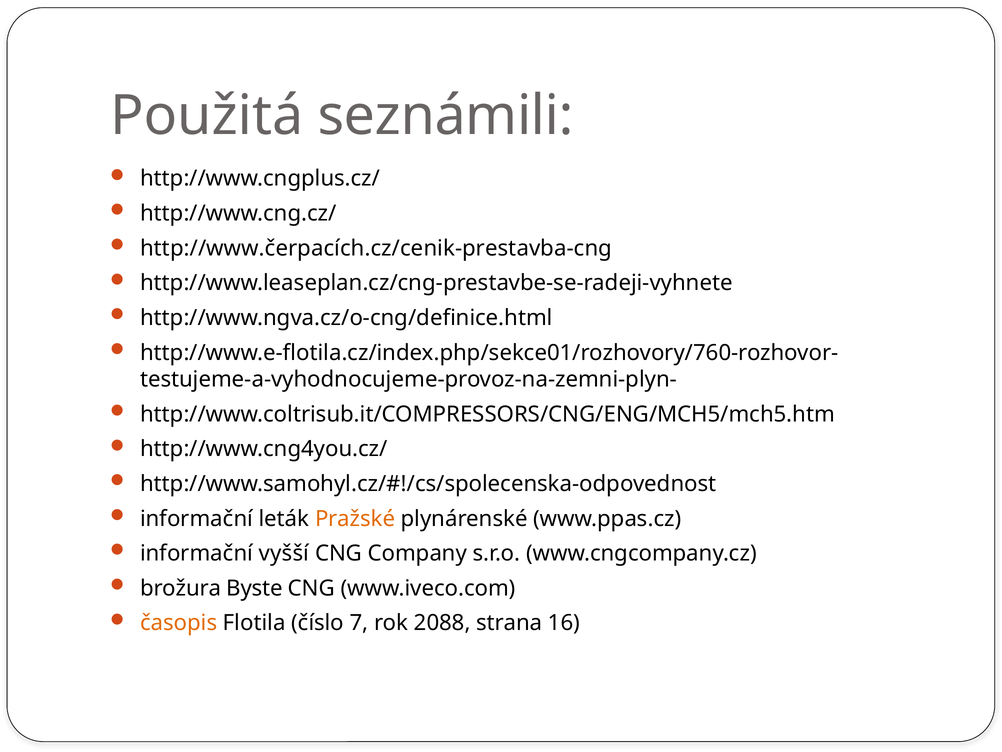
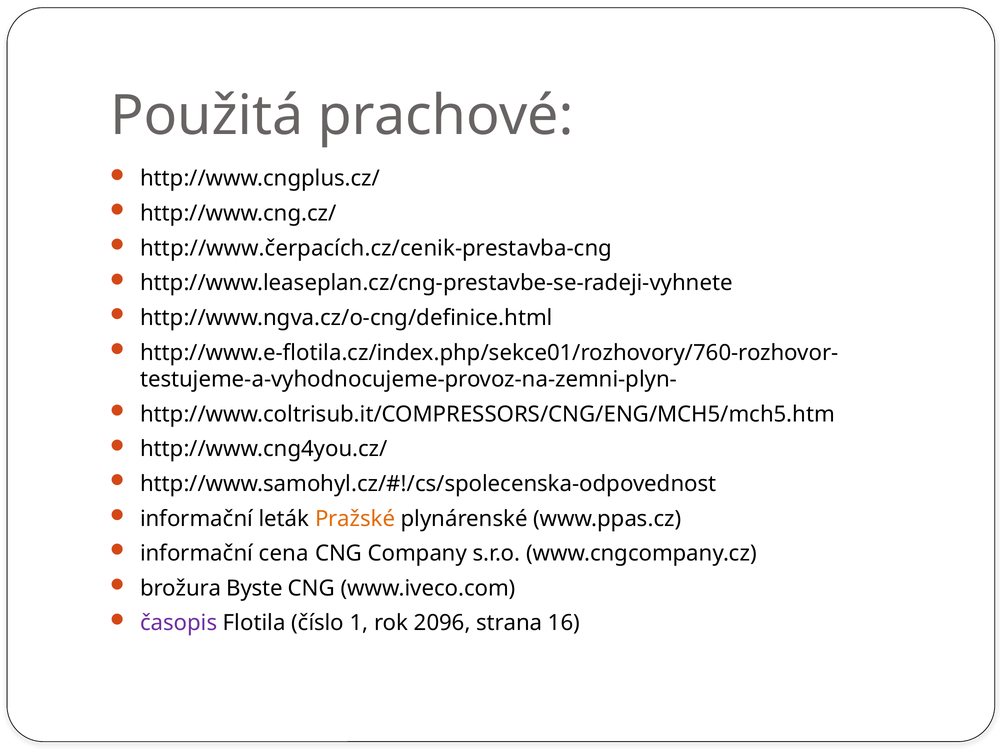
seznámili: seznámili -> prachové (446, 116)
vyšší: vyšší -> cena (284, 553)
časopis colour: orange -> purple (179, 623)
7: 7 -> 1 (359, 623)
2088: 2088 -> 2096 (442, 623)
